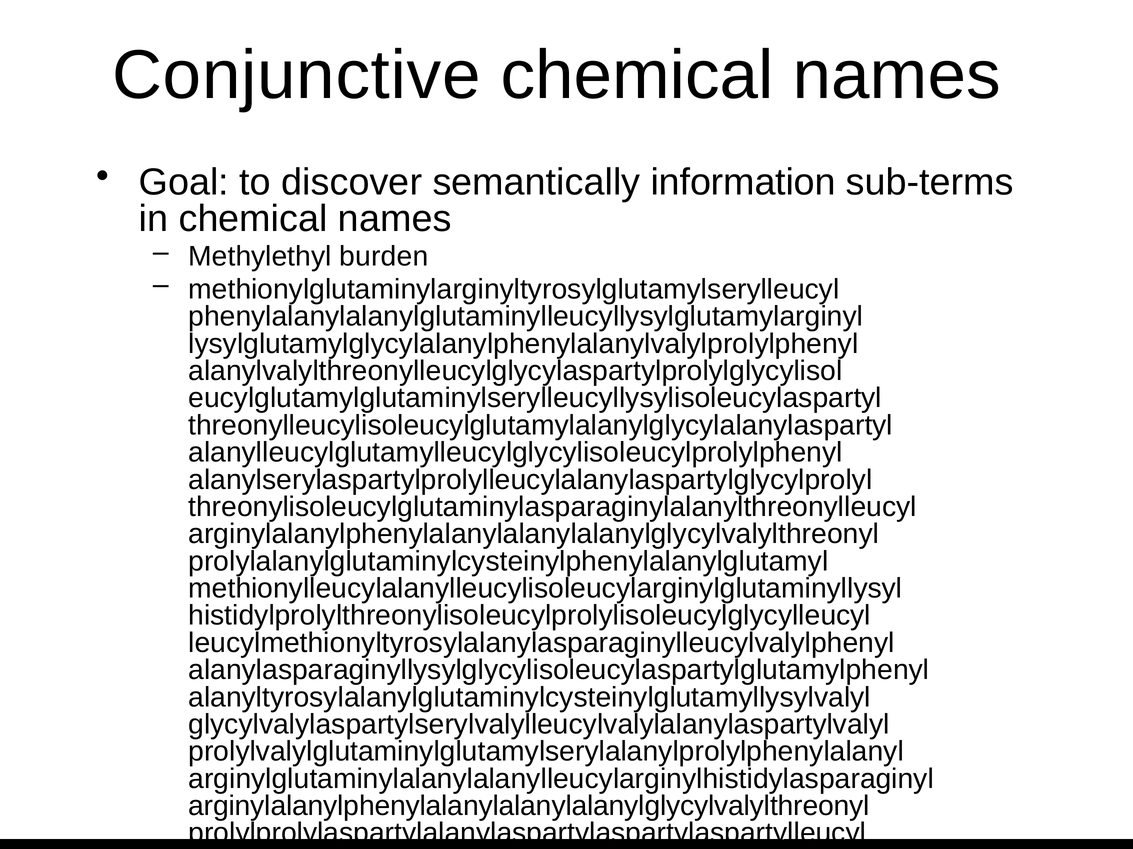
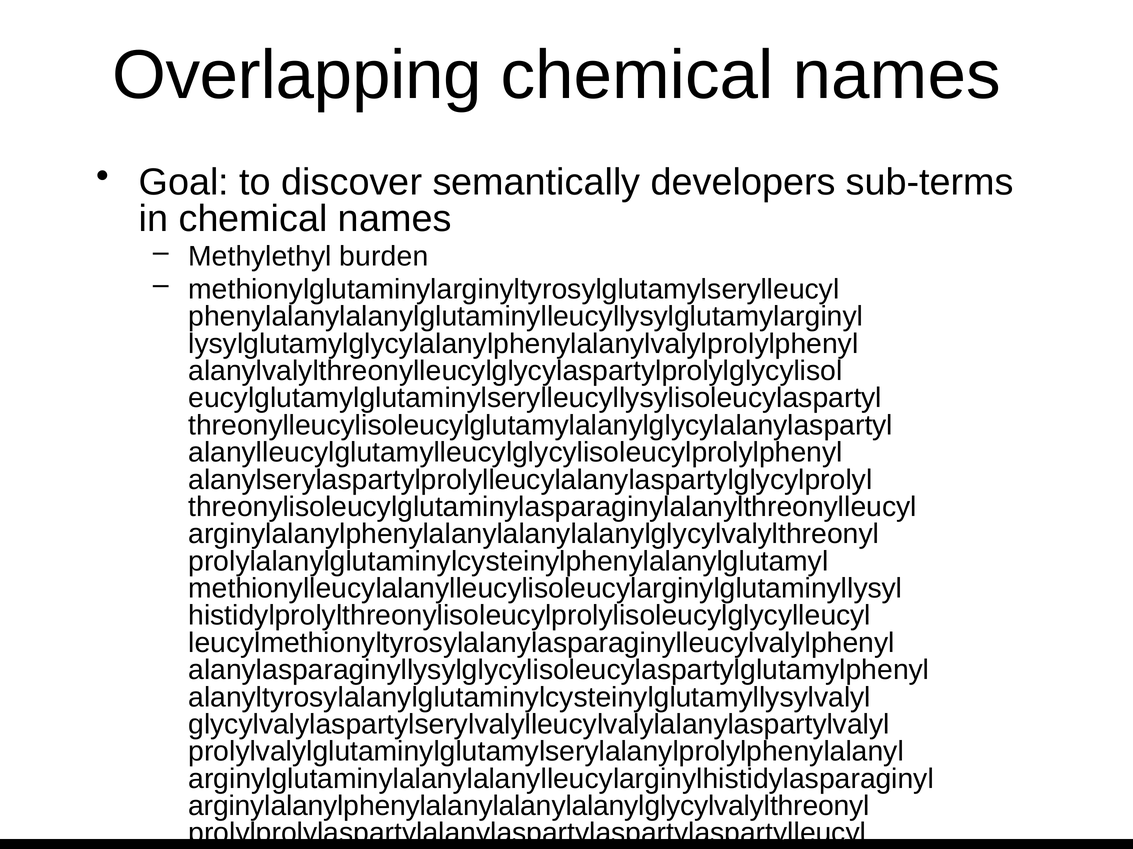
Conjunctive: Conjunctive -> Overlapping (297, 76)
information: information -> developers (743, 183)
